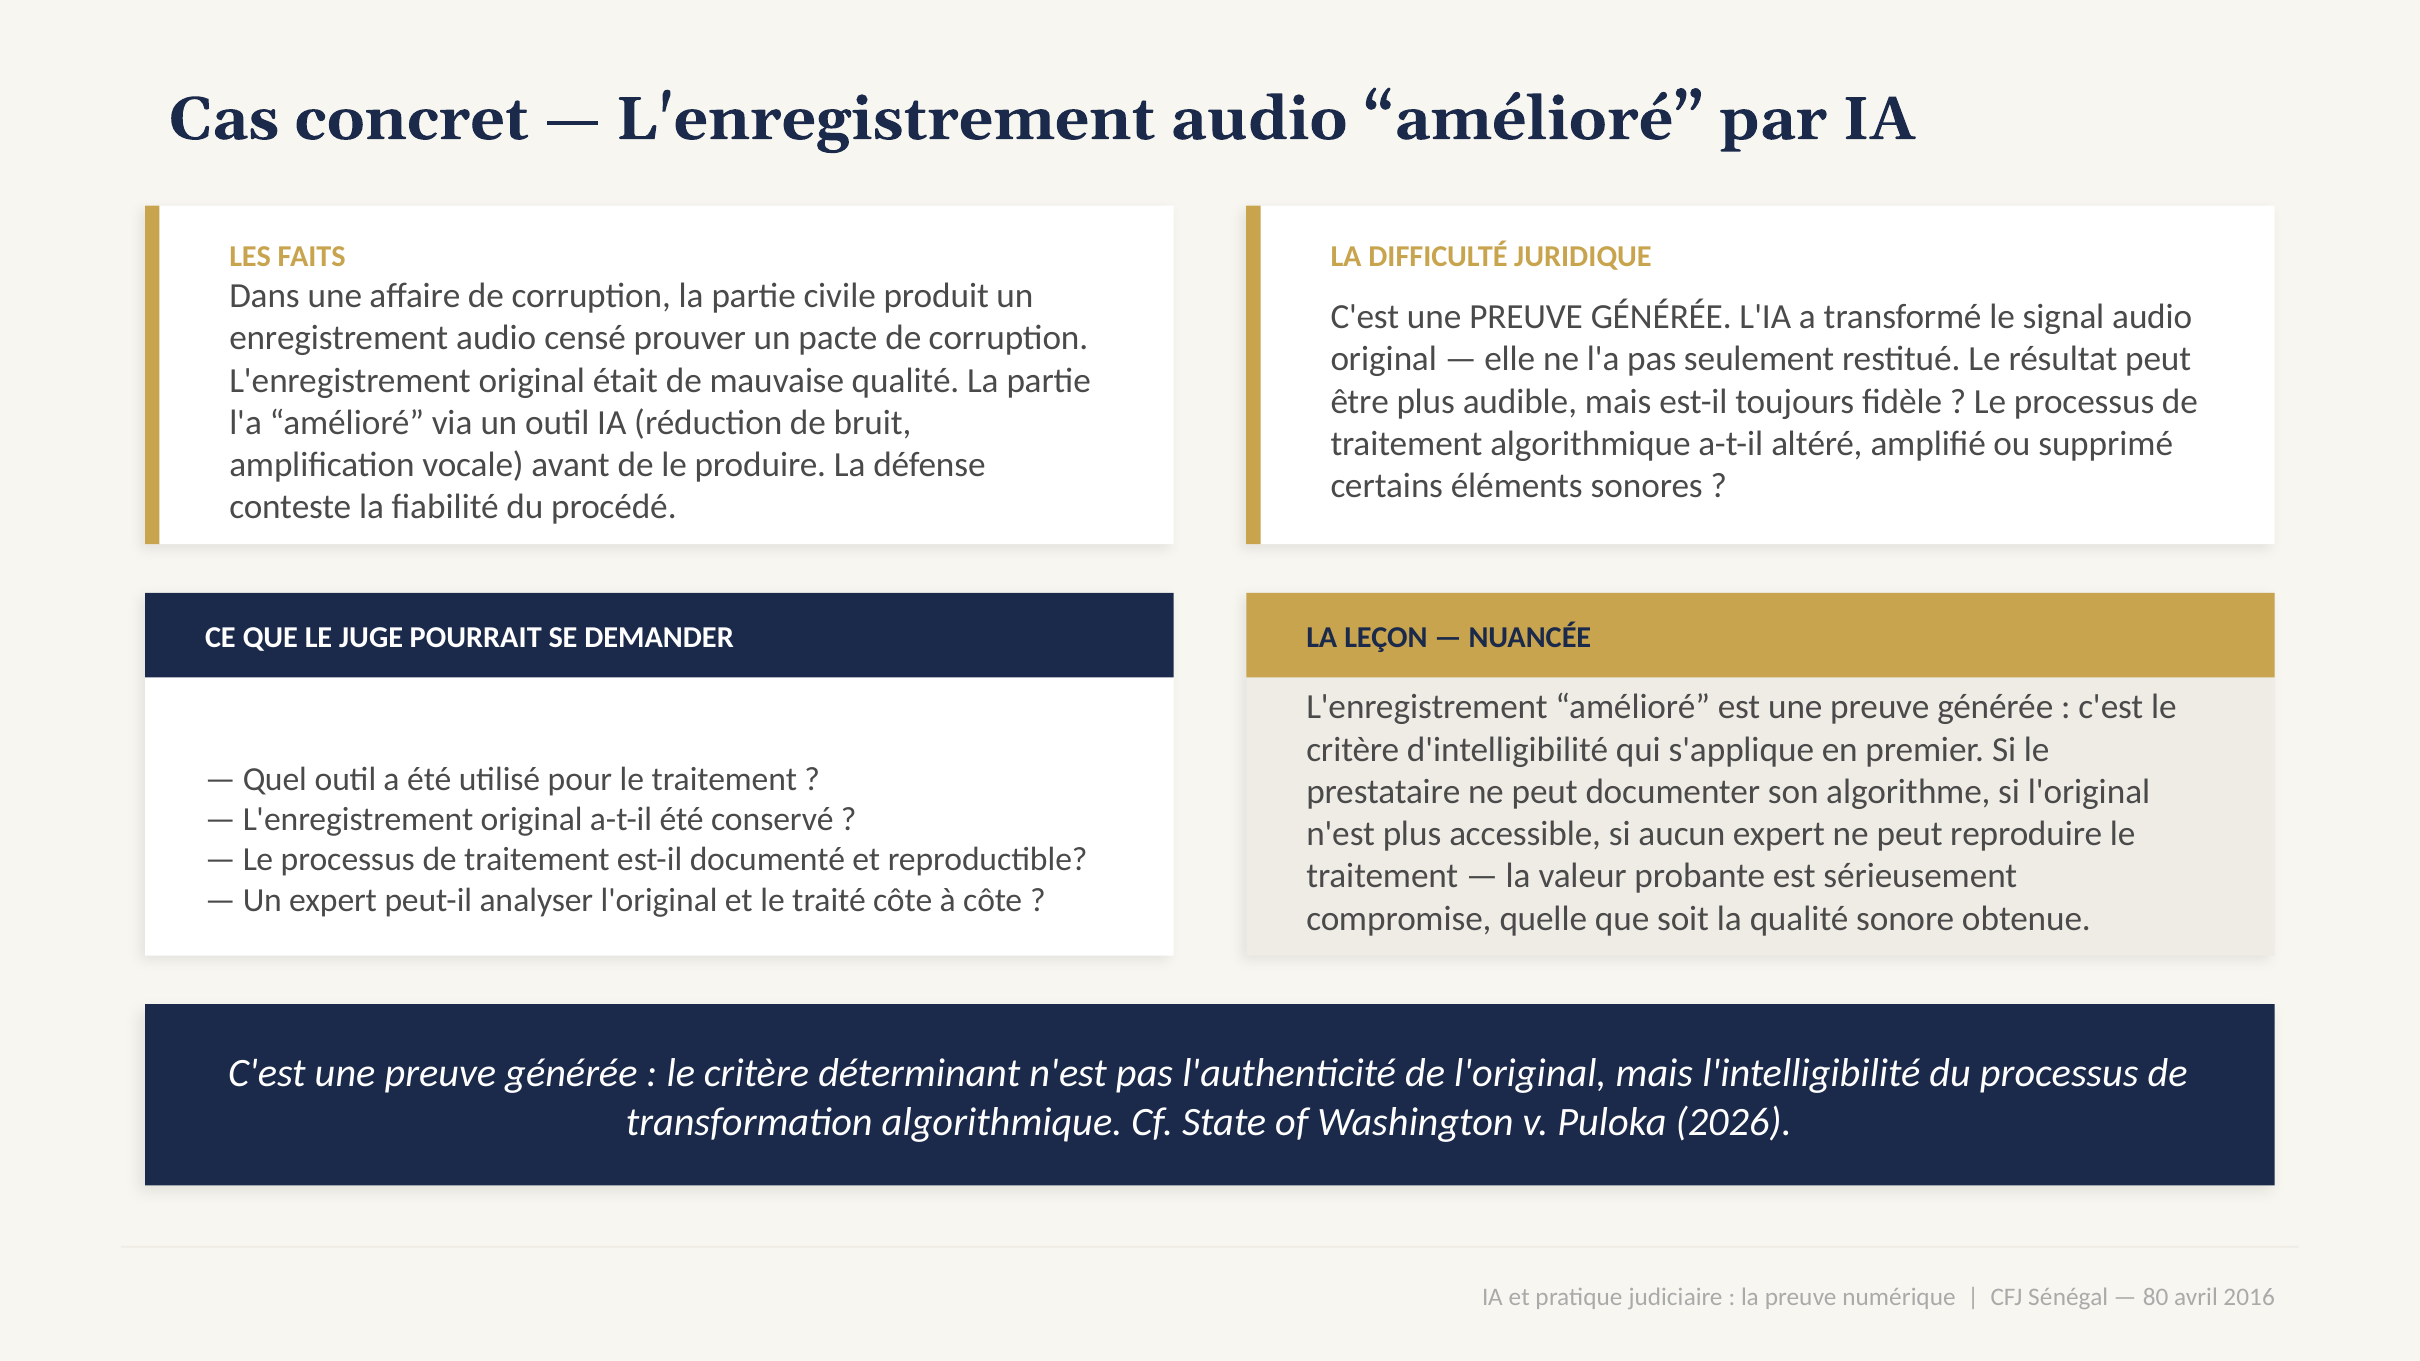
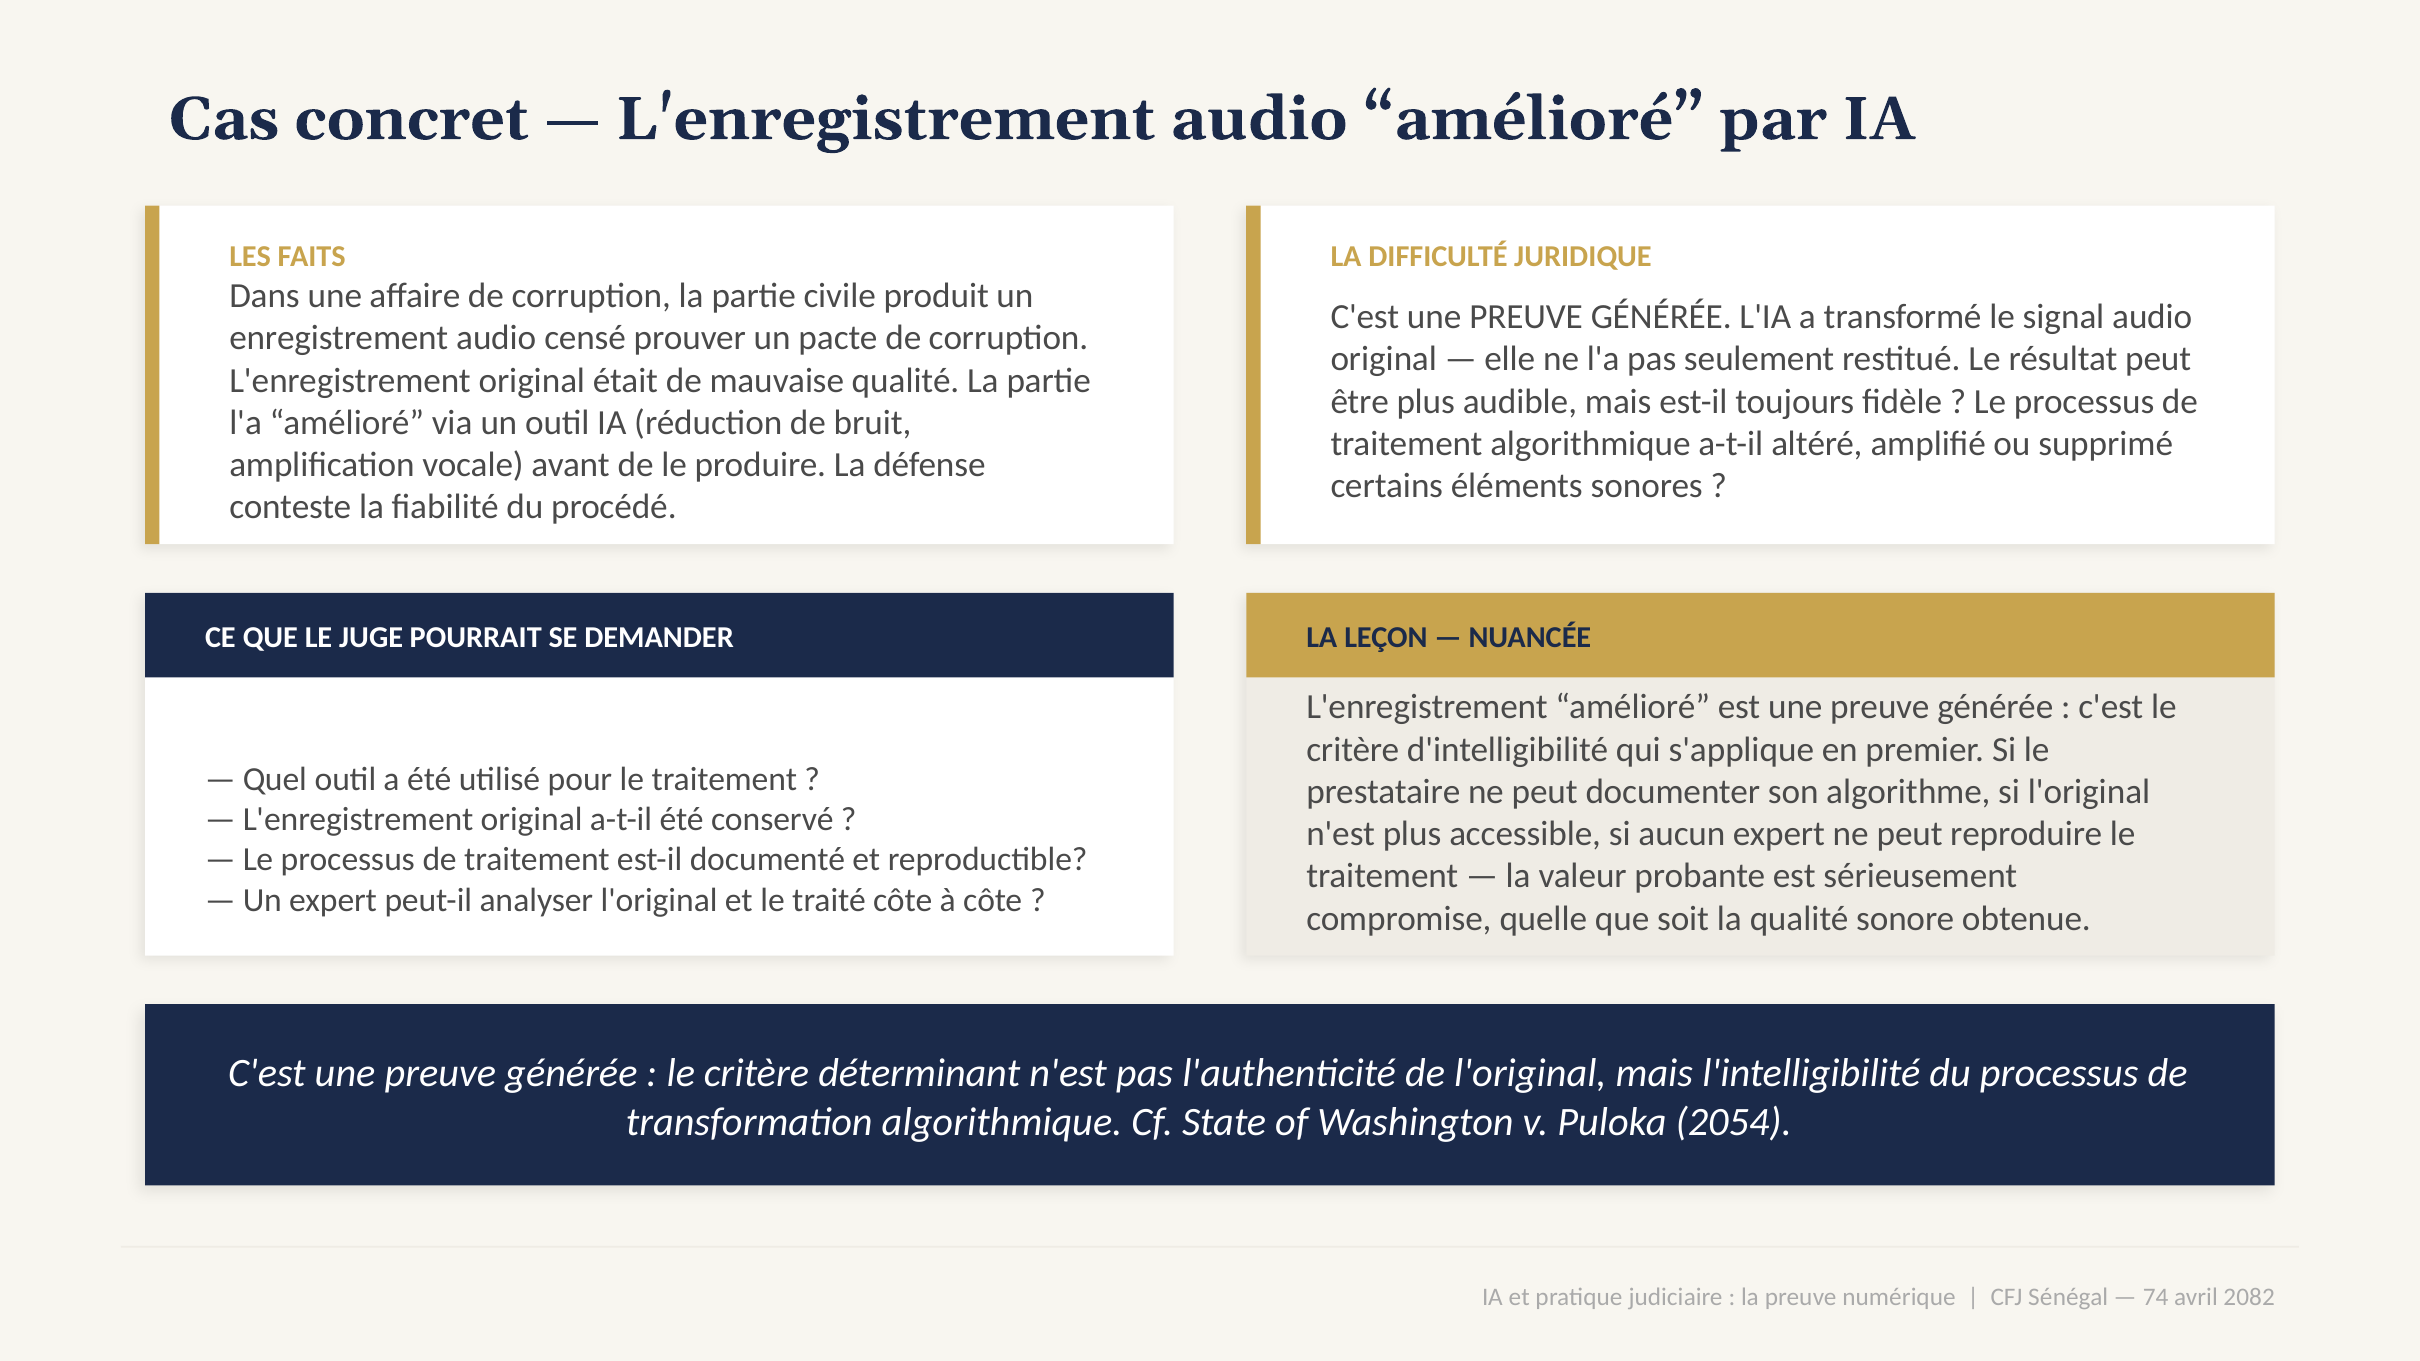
2026: 2026 -> 2054 (1734, 1122)
80: 80 -> 74 (2156, 1298)
2016: 2016 -> 2082 (2249, 1298)
